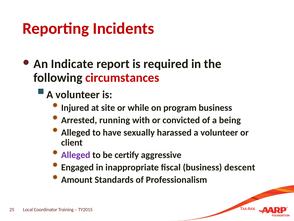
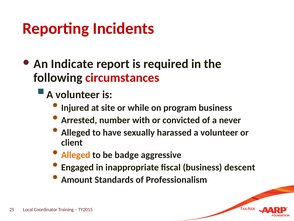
running: running -> number (115, 120)
being: being -> never (230, 120)
Alleged colour: purple -> orange (76, 155)
certify: certify -> badge (127, 155)
